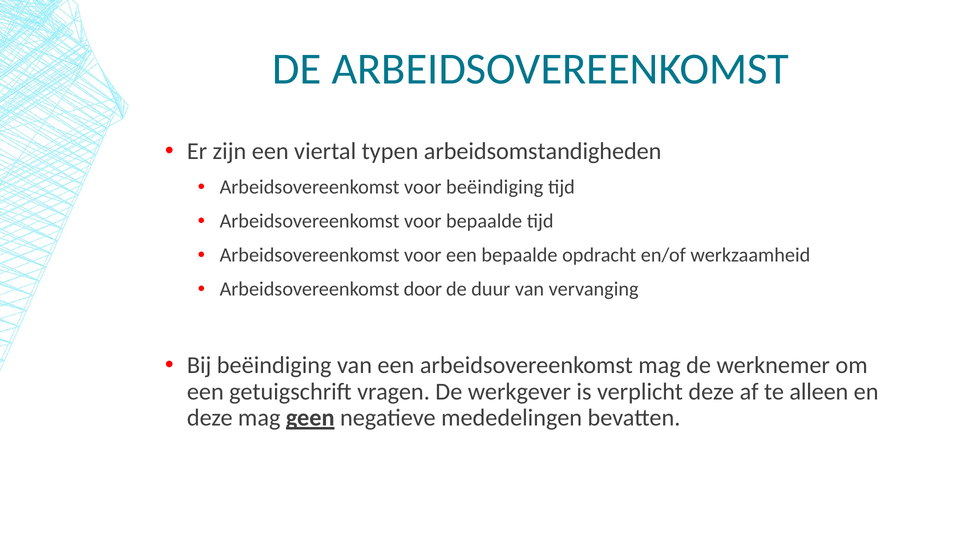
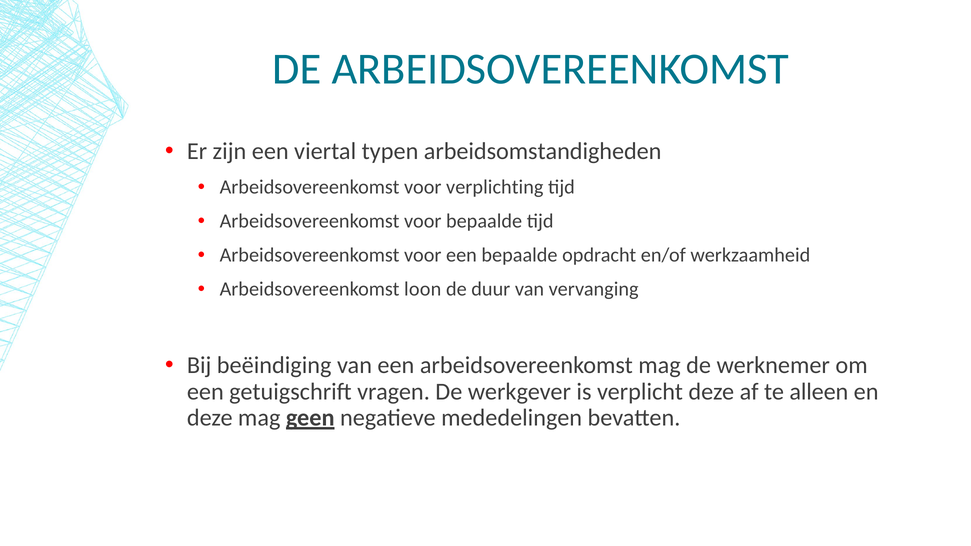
voor beëindiging: beëindiging -> verplichting (495, 187)
door: door -> loon (423, 289)
